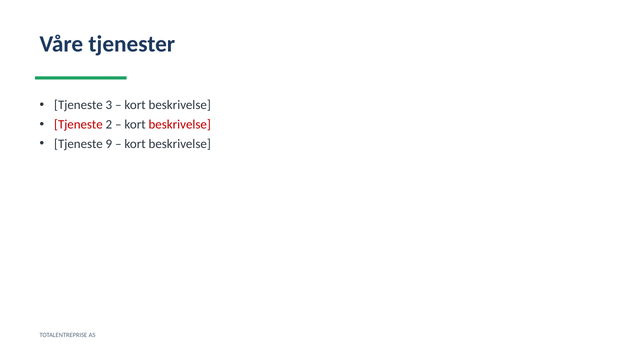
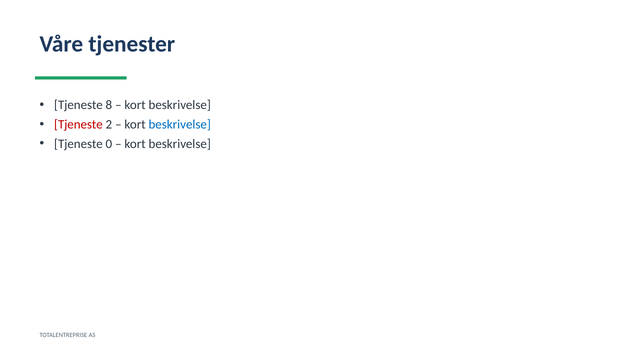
3: 3 -> 8 (109, 105)
beskrivelse colour: red -> blue (180, 125)
9: 9 -> 0 (109, 144)
